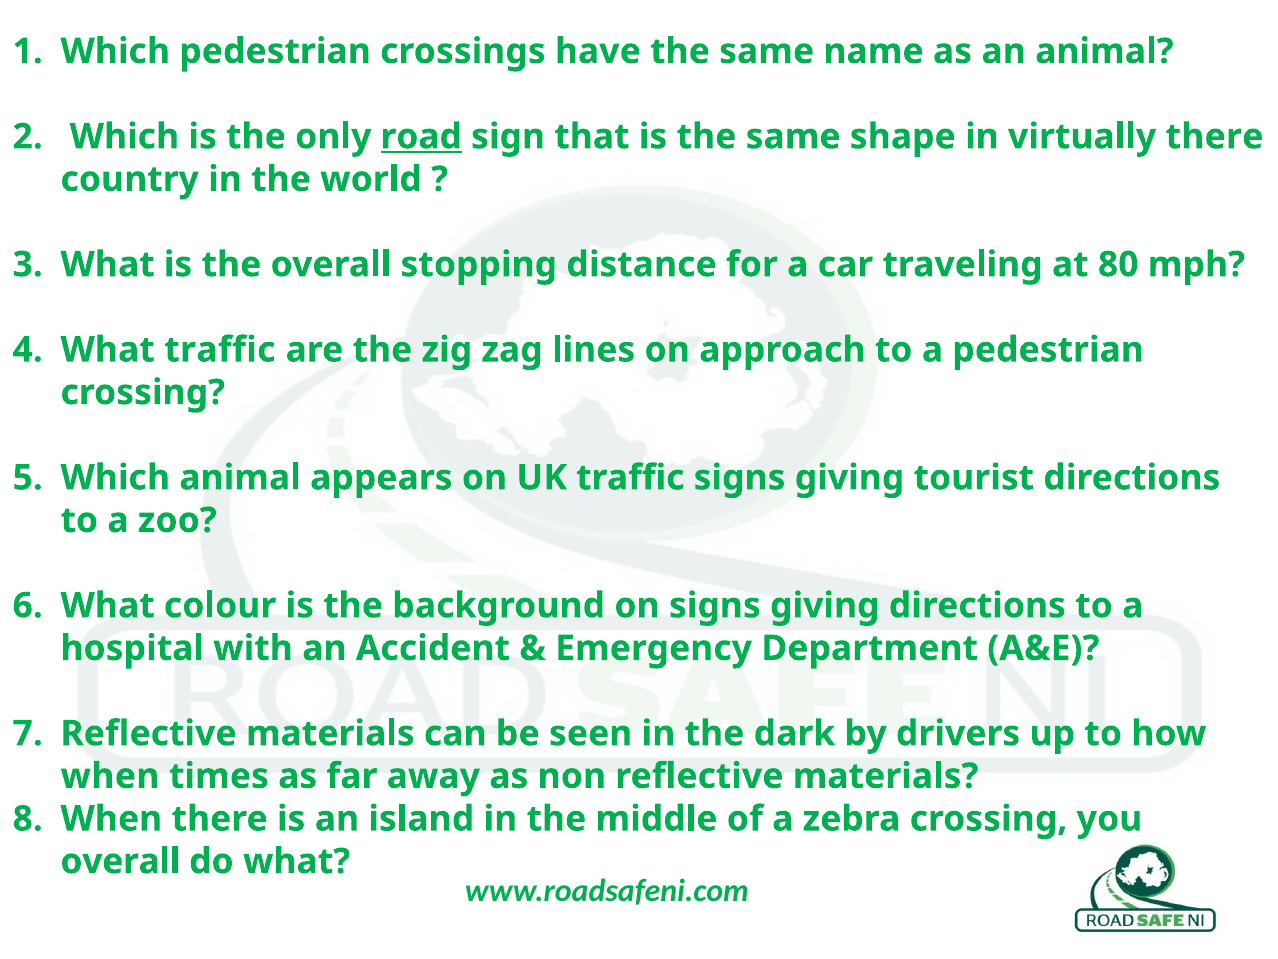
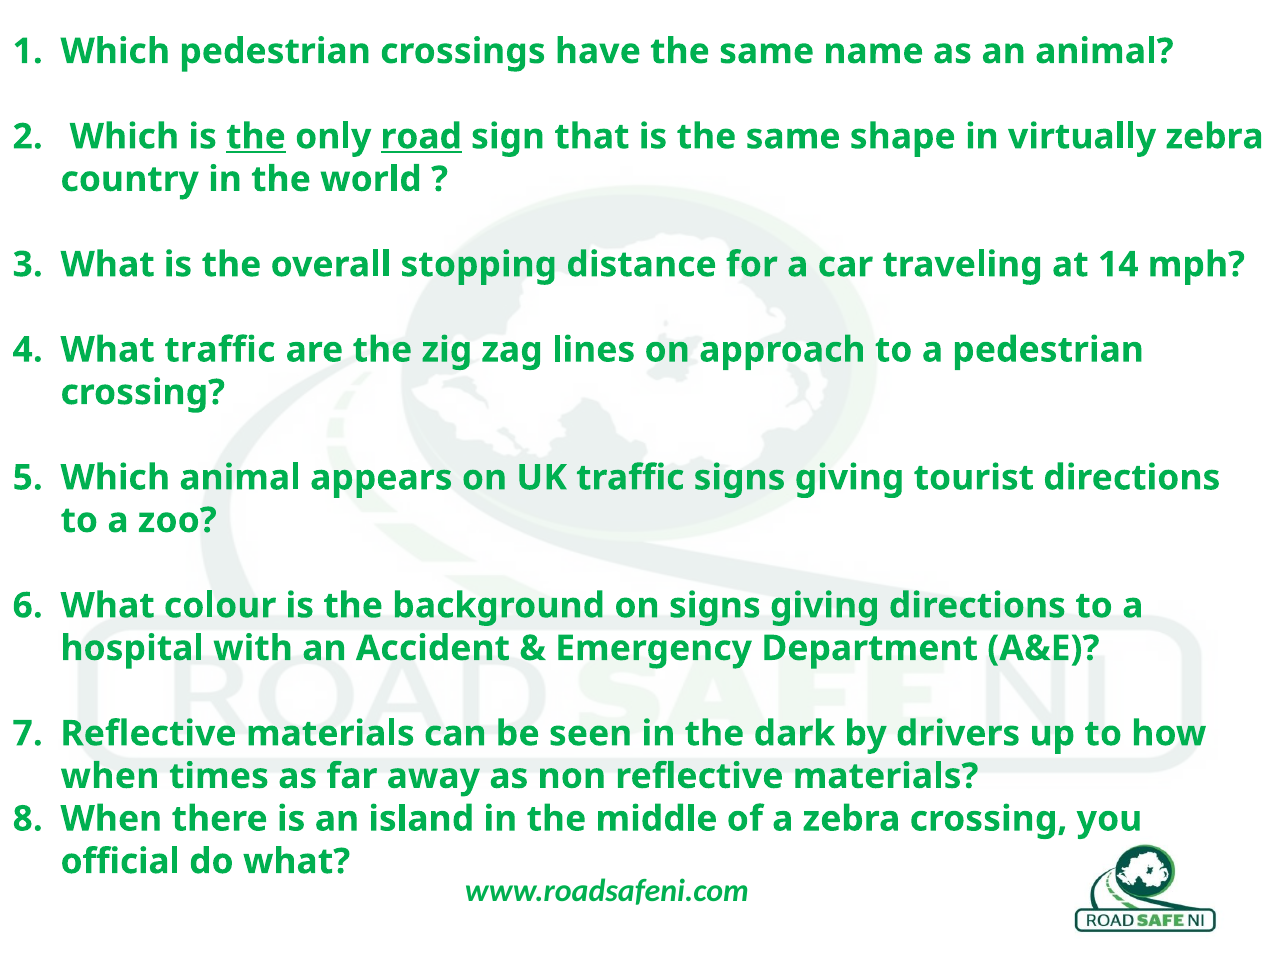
the underline: none -> present (256, 137)
virtually there: there -> zebra (1215, 137)
80: 80 -> 14 (1118, 264)
overall: overall -> official (120, 861)
